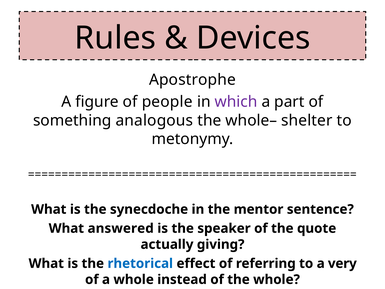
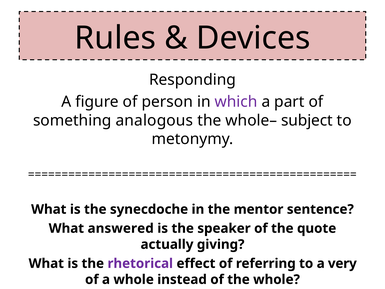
Apostrophe: Apostrophe -> Responding (192, 80)
people: people -> person (167, 102)
shelter: shelter -> subject (307, 120)
rhetorical colour: blue -> purple (140, 263)
